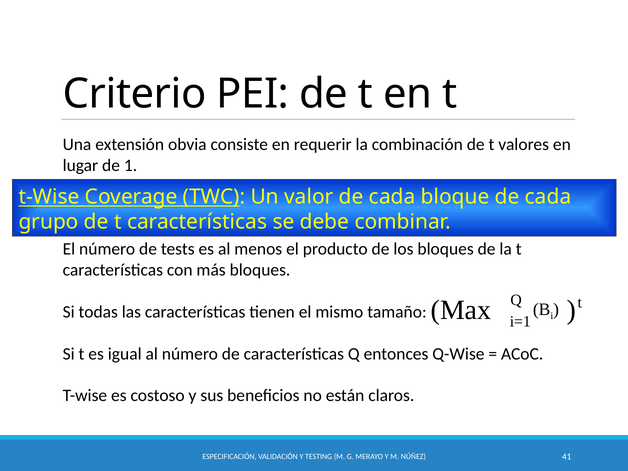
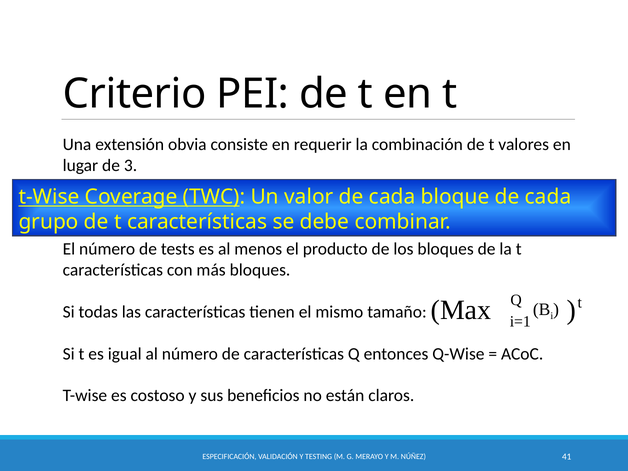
1: 1 -> 3 (131, 165)
